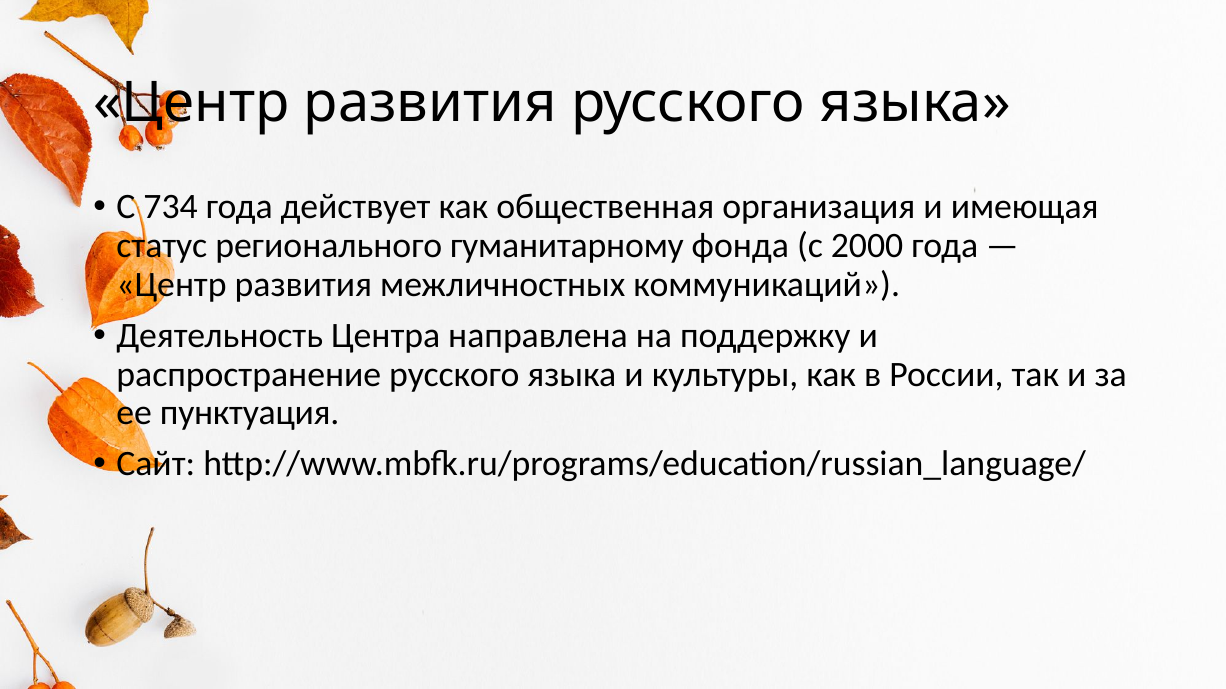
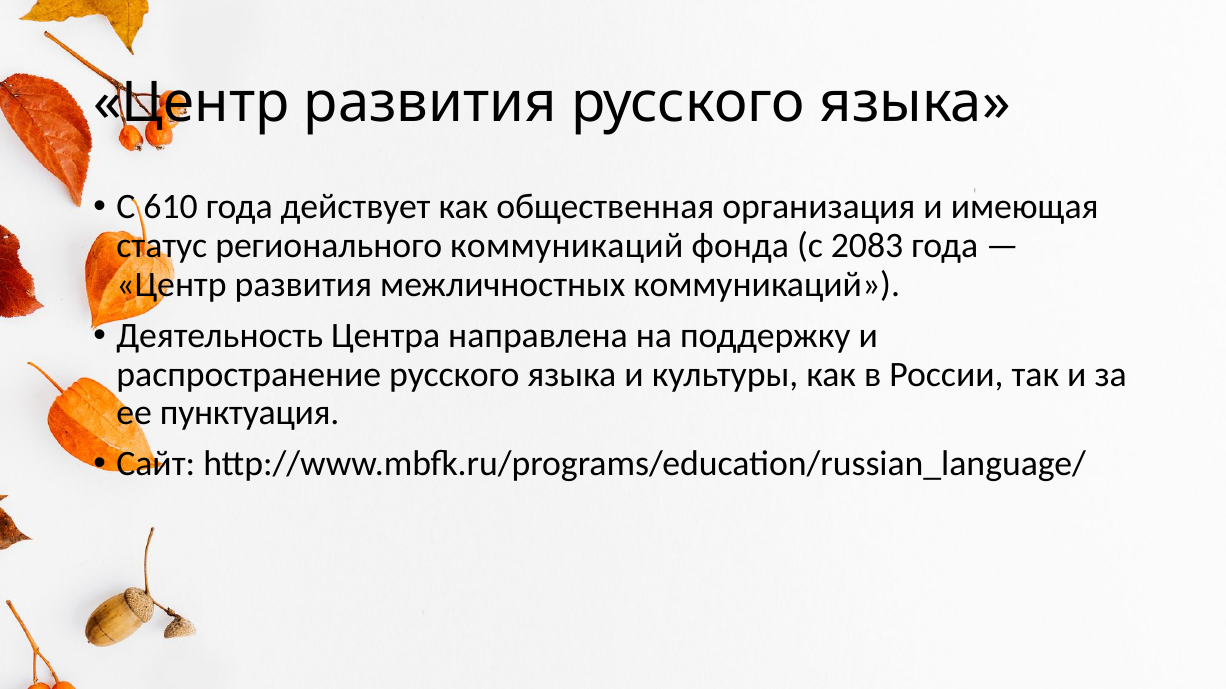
734: 734 -> 610 (171, 207)
регионального гуманитарному: гуманитарному -> коммуникаций (567, 246)
2000: 2000 -> 2083 (867, 246)
